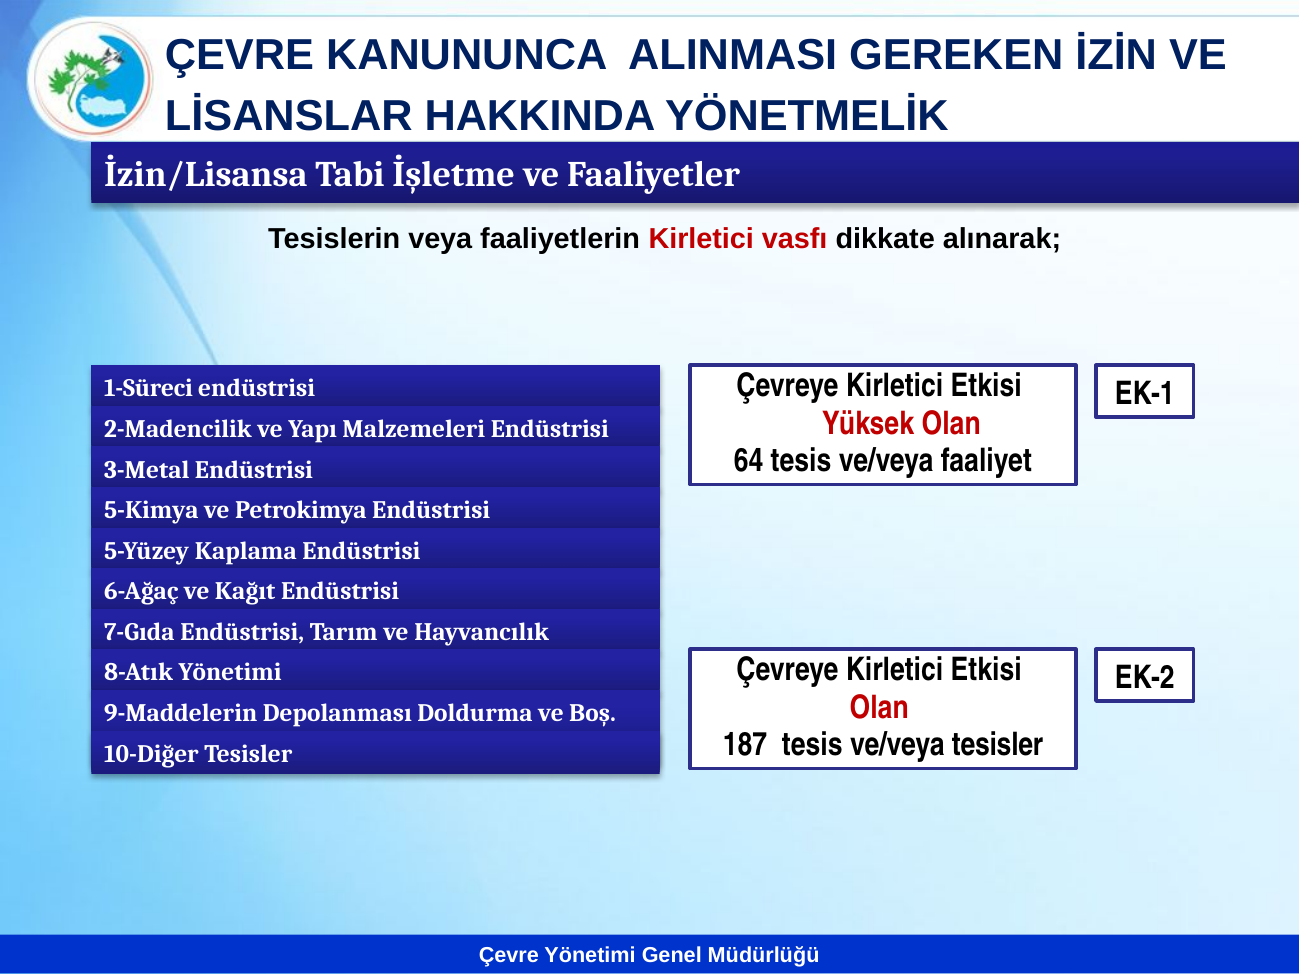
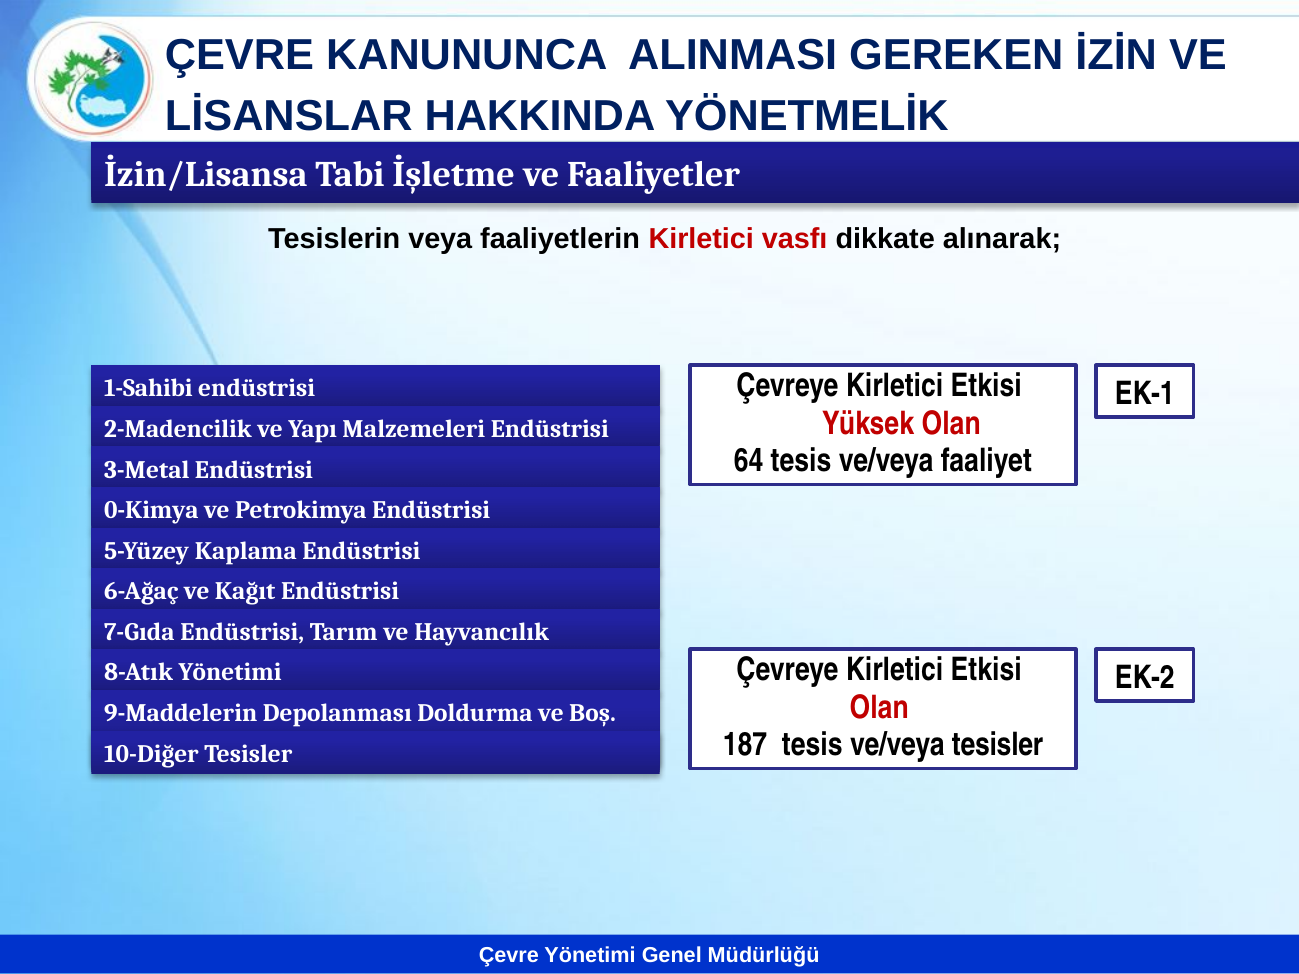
1-Süreci: 1-Süreci -> 1-Sahibi (148, 389)
5-Kimya: 5-Kimya -> 0-Kimya (151, 510)
